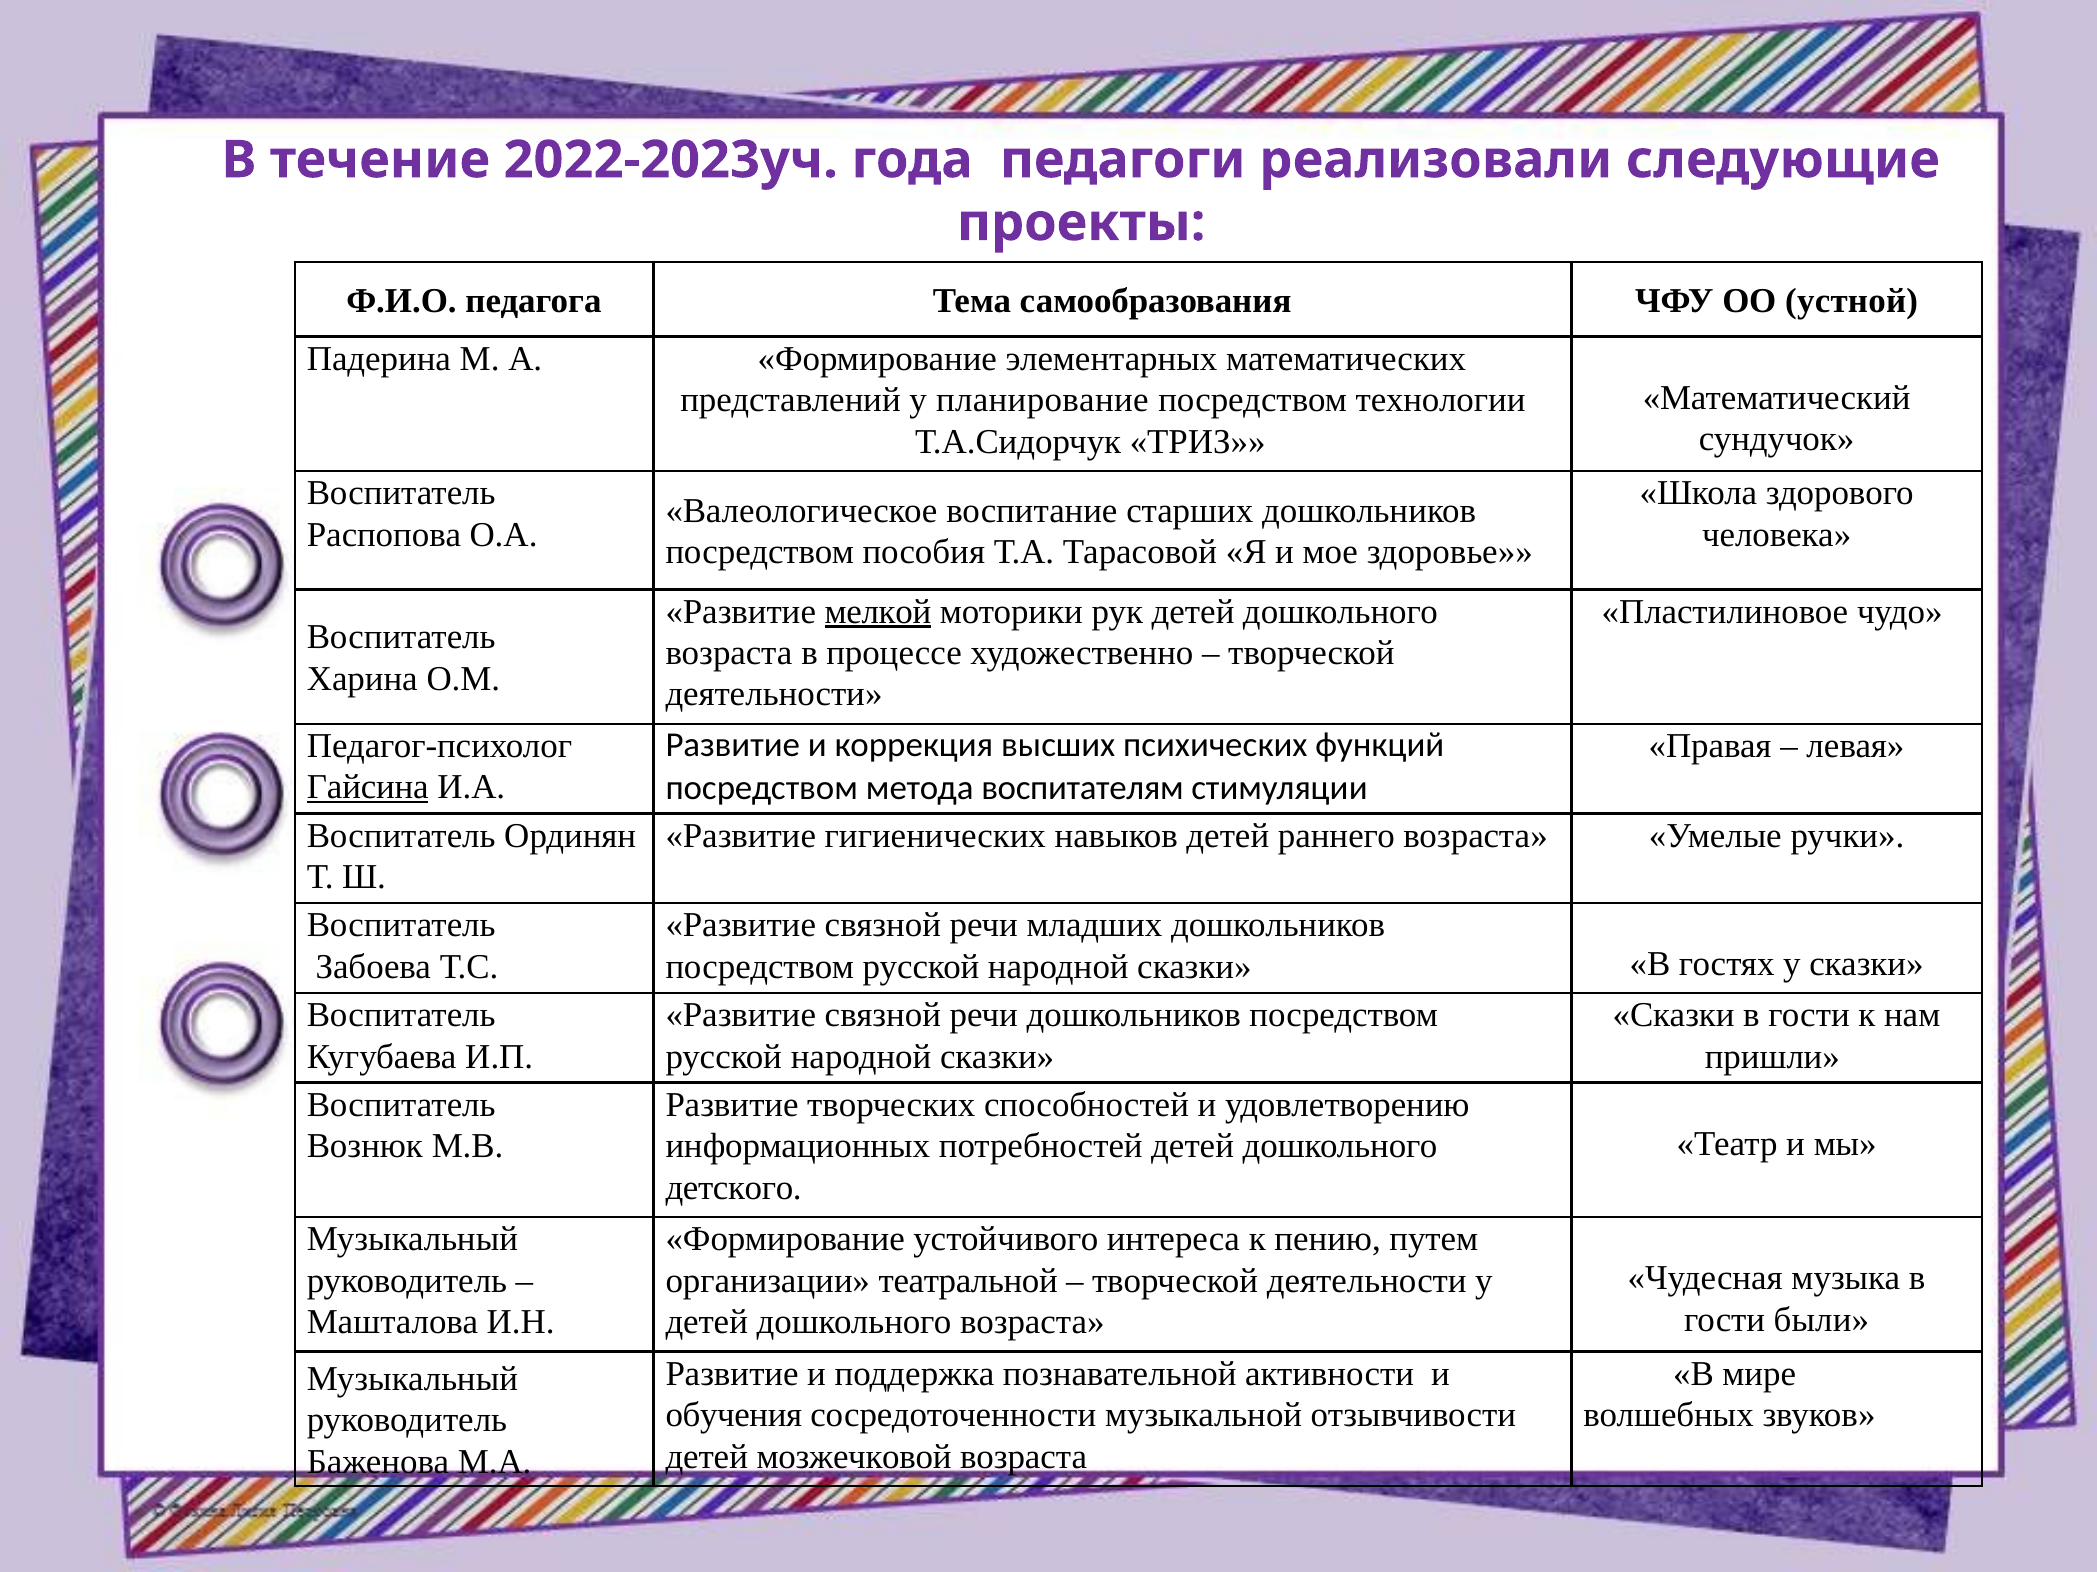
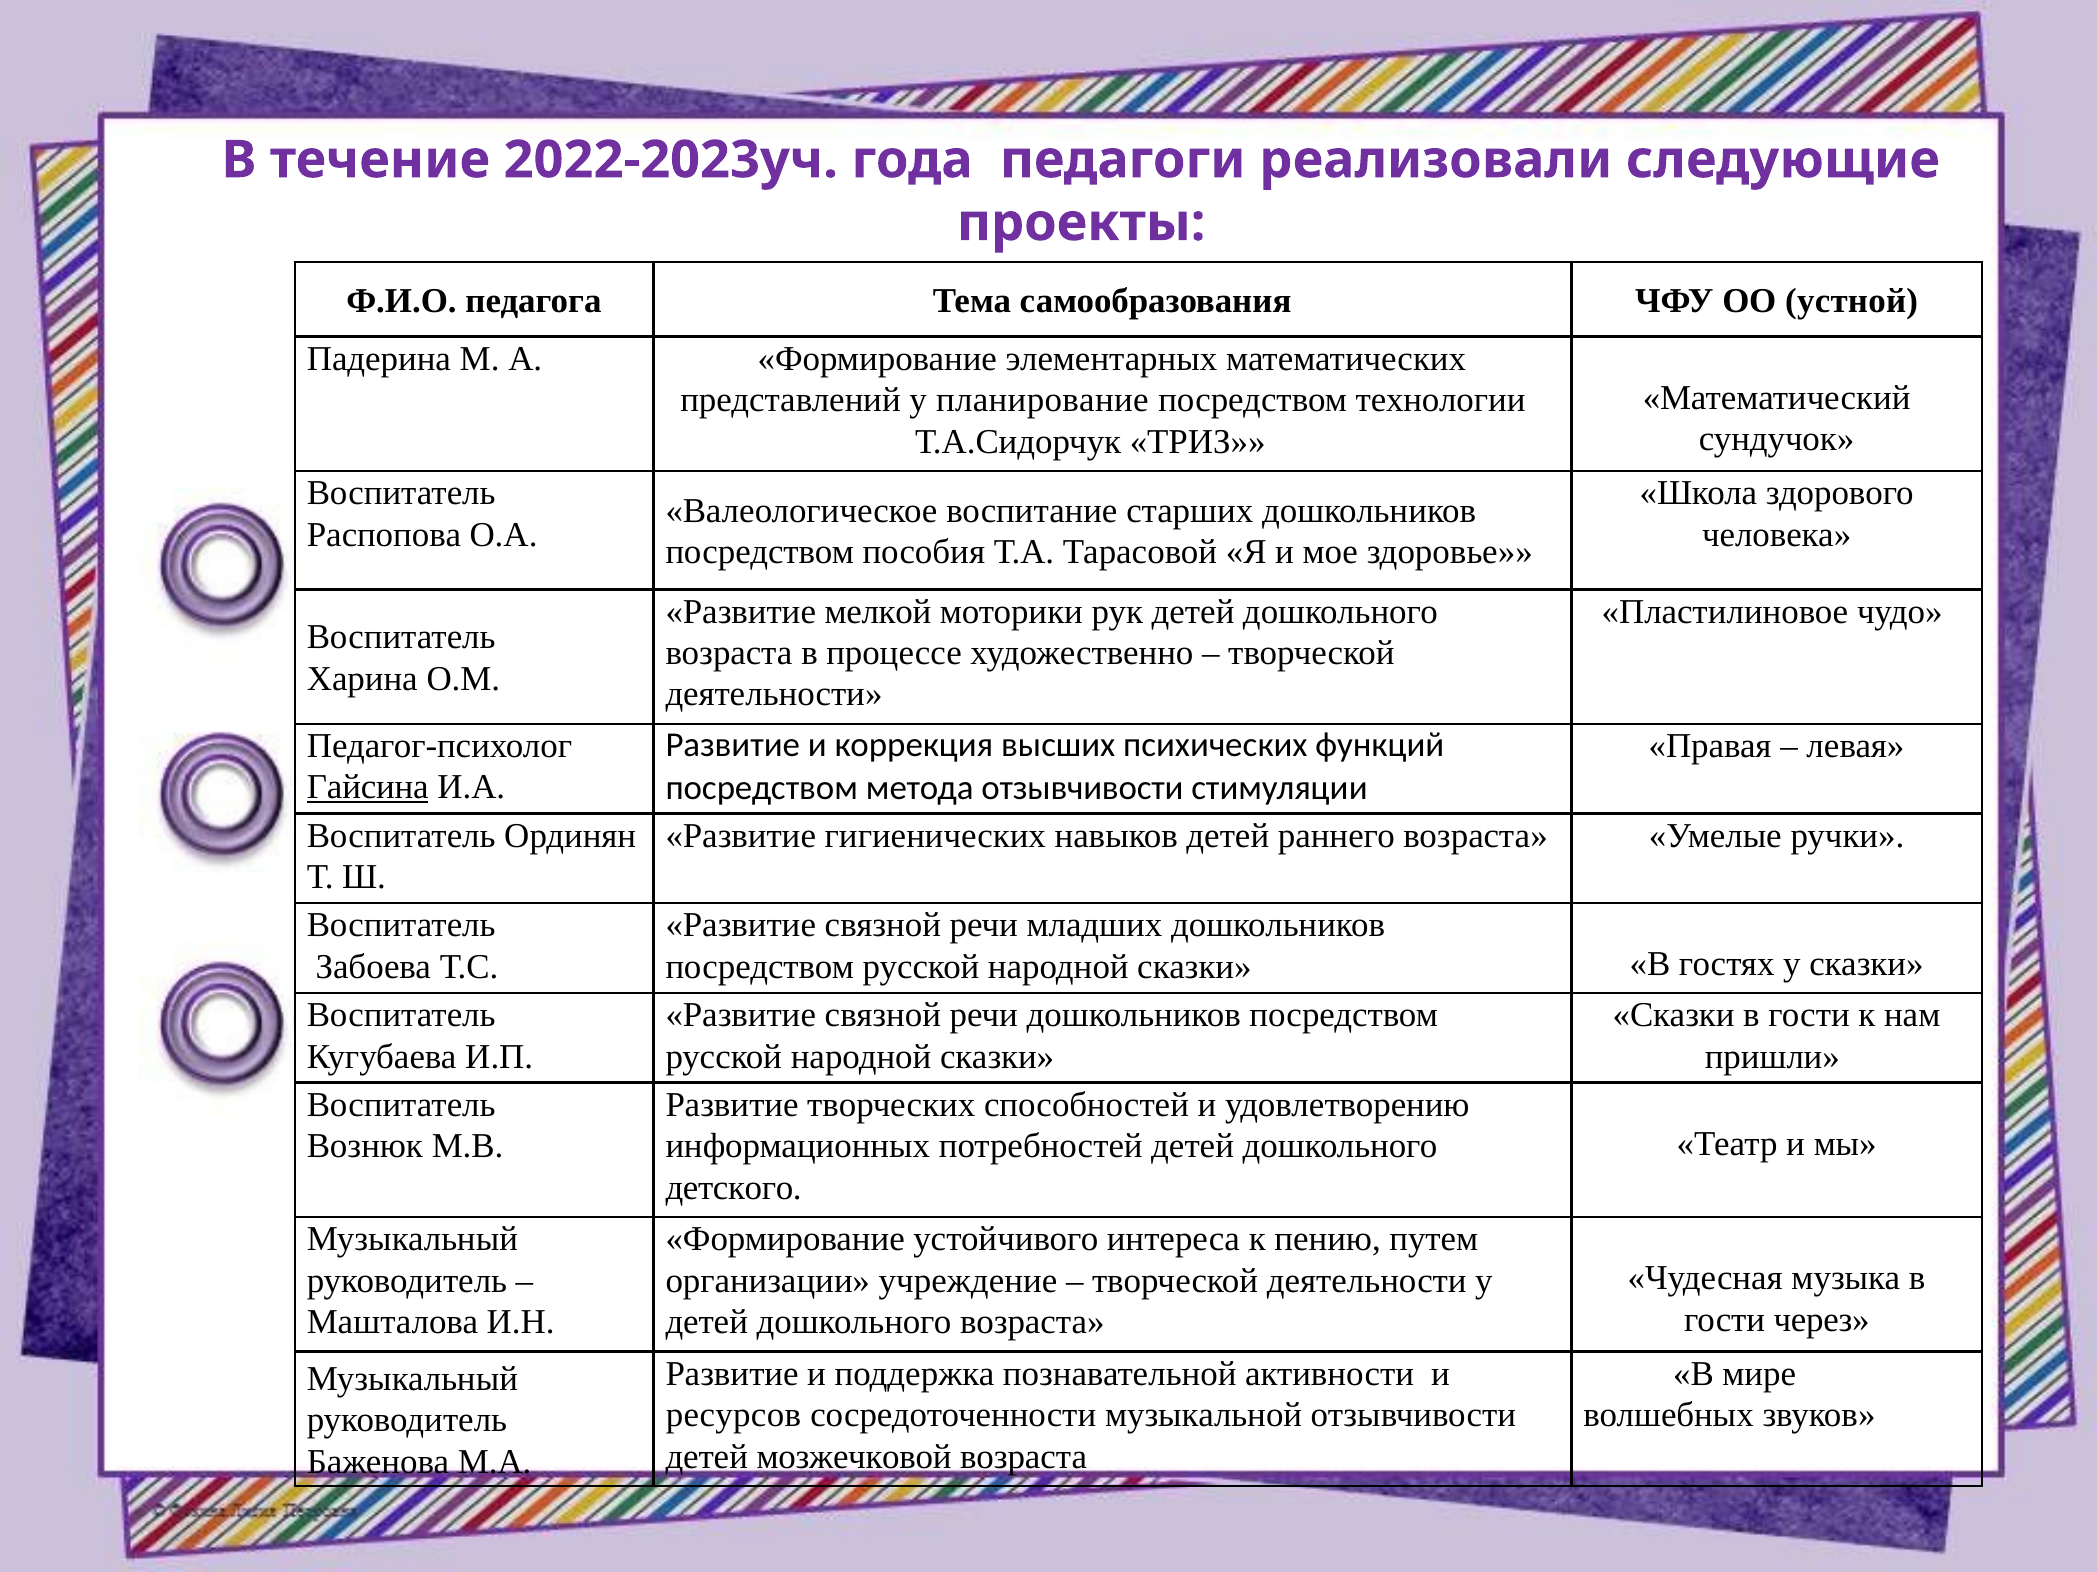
мелкой underline: present -> none (878, 612)
метода воспитателям: воспитателям -> отзывчивости (1082, 788)
театральной: театральной -> учреждение (968, 1281)
были: были -> через (1822, 1320)
обучения: обучения -> ресурсов (733, 1416)
